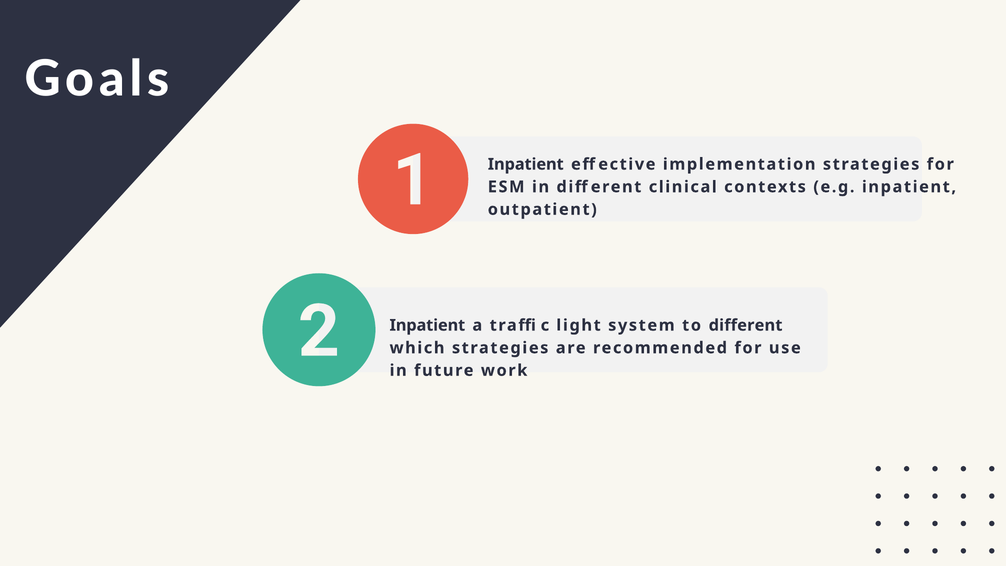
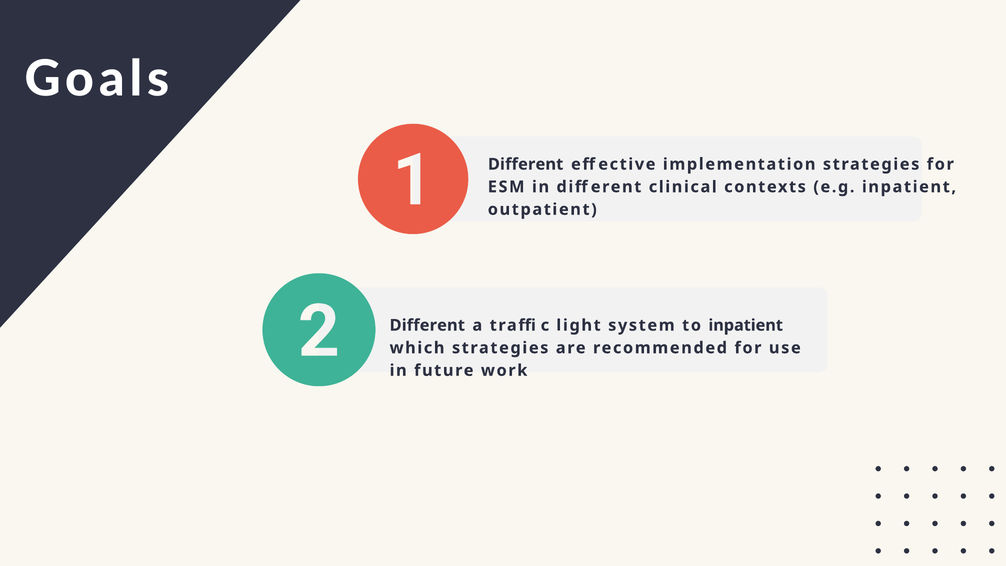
Inpatient: Inpatient -> Different (526, 164)
Inpatient: Inpatient -> Different (427, 325)
to different: different -> inpatient (746, 325)
